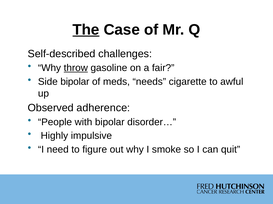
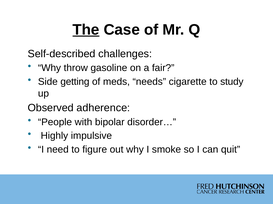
throw underline: present -> none (76, 68)
Side bipolar: bipolar -> getting (75, 82)
awful: awful -> study (232, 82)
